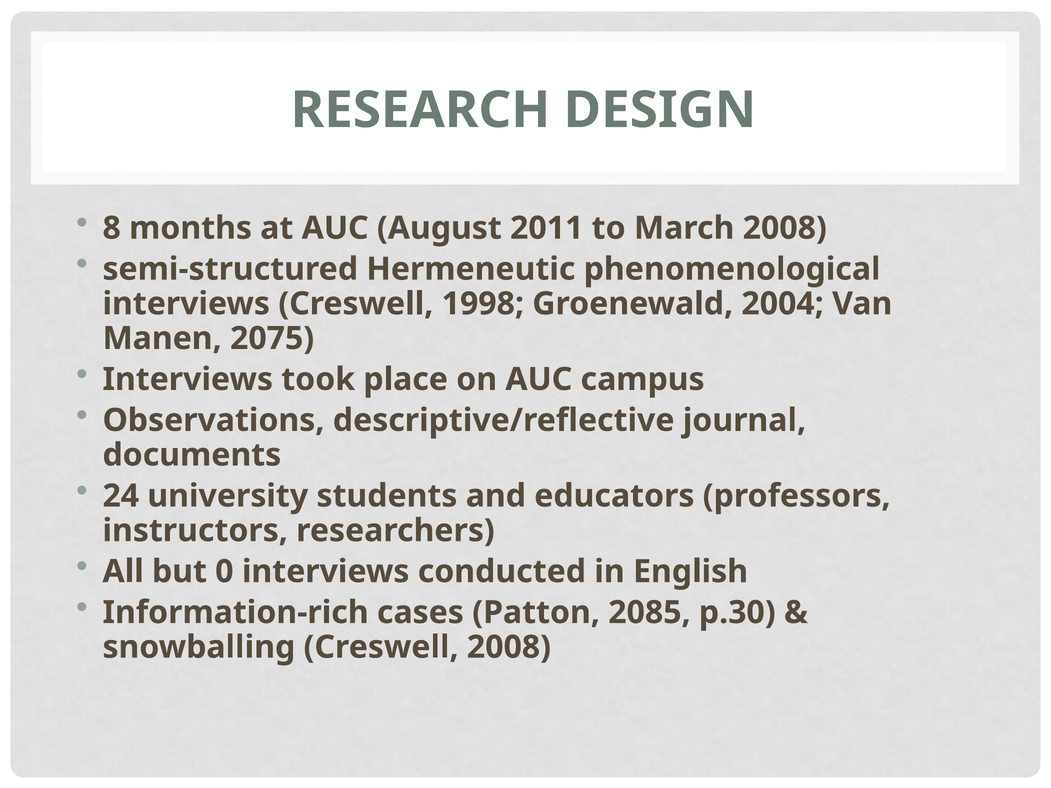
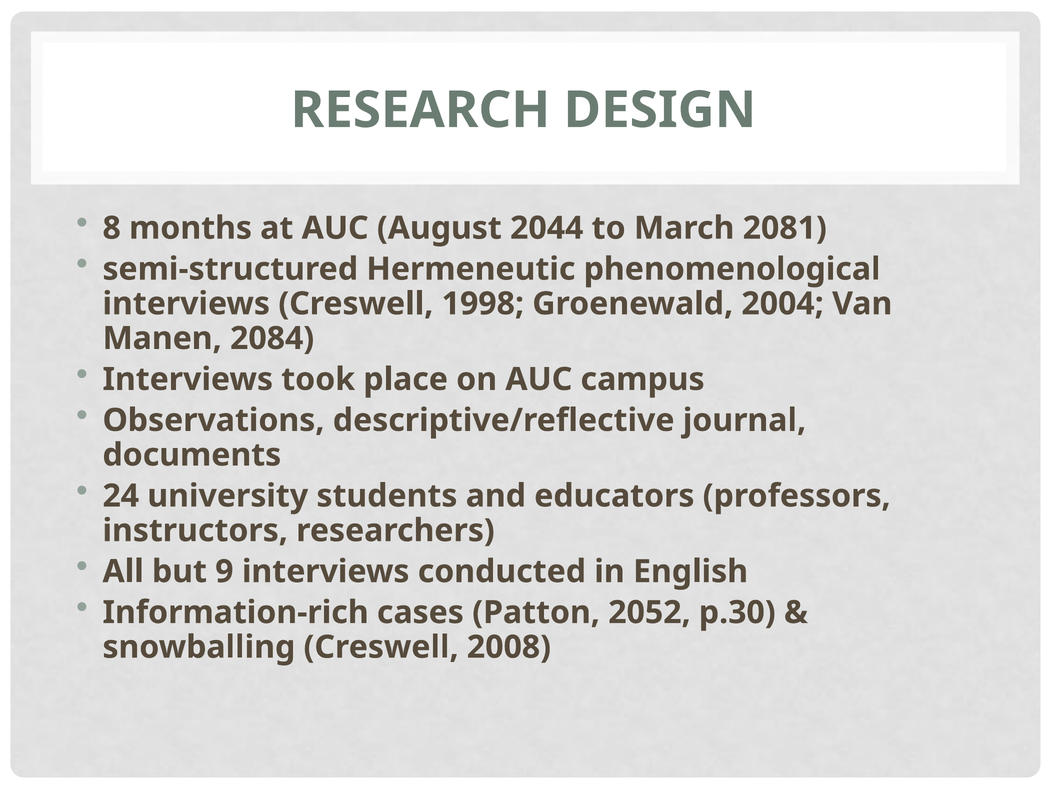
2011: 2011 -> 2044 (547, 228)
March 2008: 2008 -> 2081 (785, 228)
2075: 2075 -> 2084 (272, 339)
0: 0 -> 9 (224, 572)
2085: 2085 -> 2052 (649, 613)
